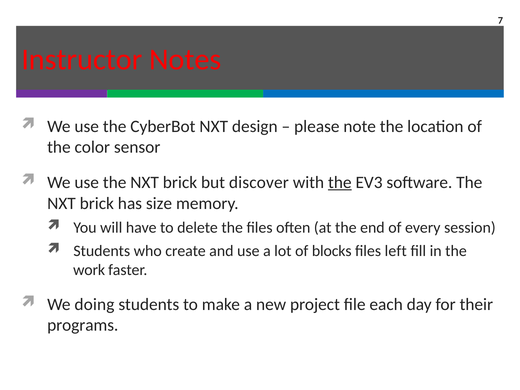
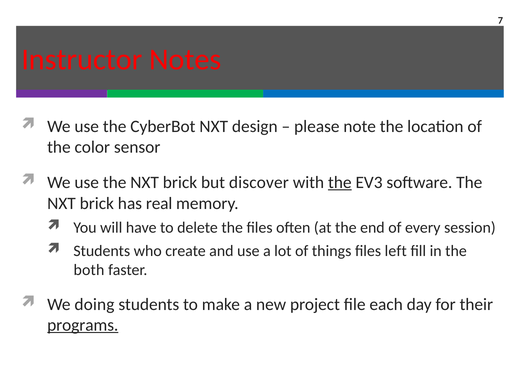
size: size -> real (159, 203)
blocks: blocks -> things (332, 251)
work: work -> both (89, 270)
programs underline: none -> present (83, 325)
